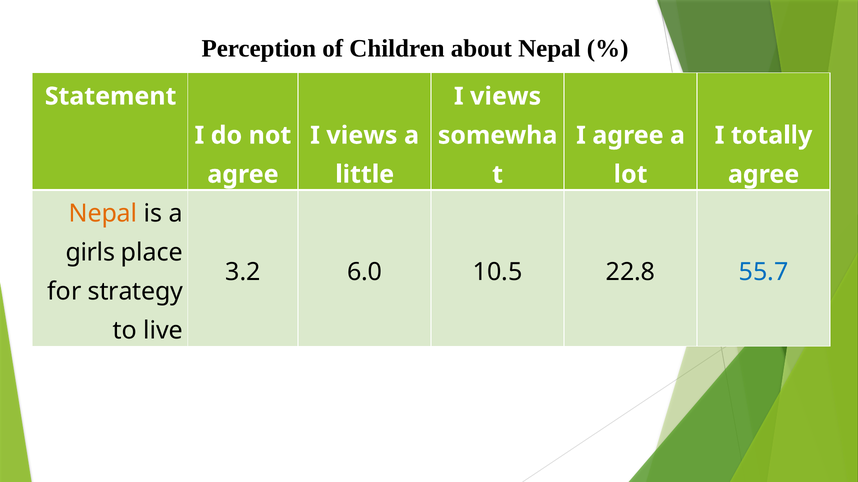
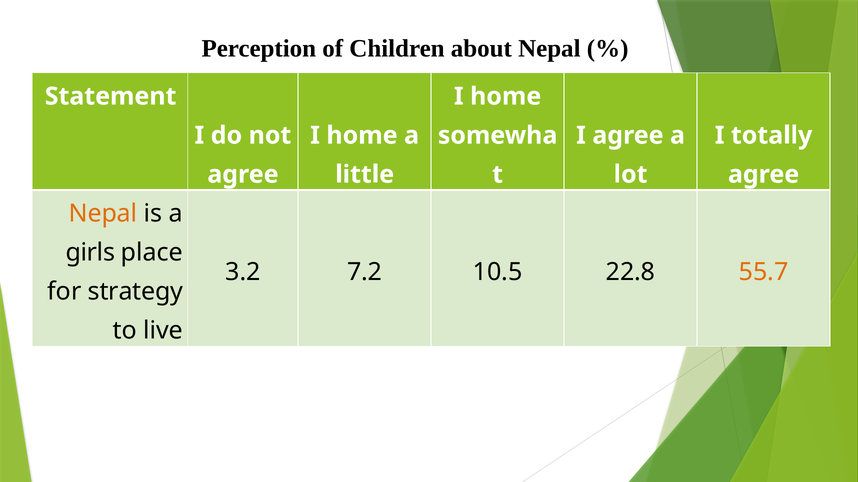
views: views -> home (506, 96)
views: views -> home (362, 136)
6.0: 6.0 -> 7.2 (365, 272)
55.7 colour: blue -> orange (764, 272)
